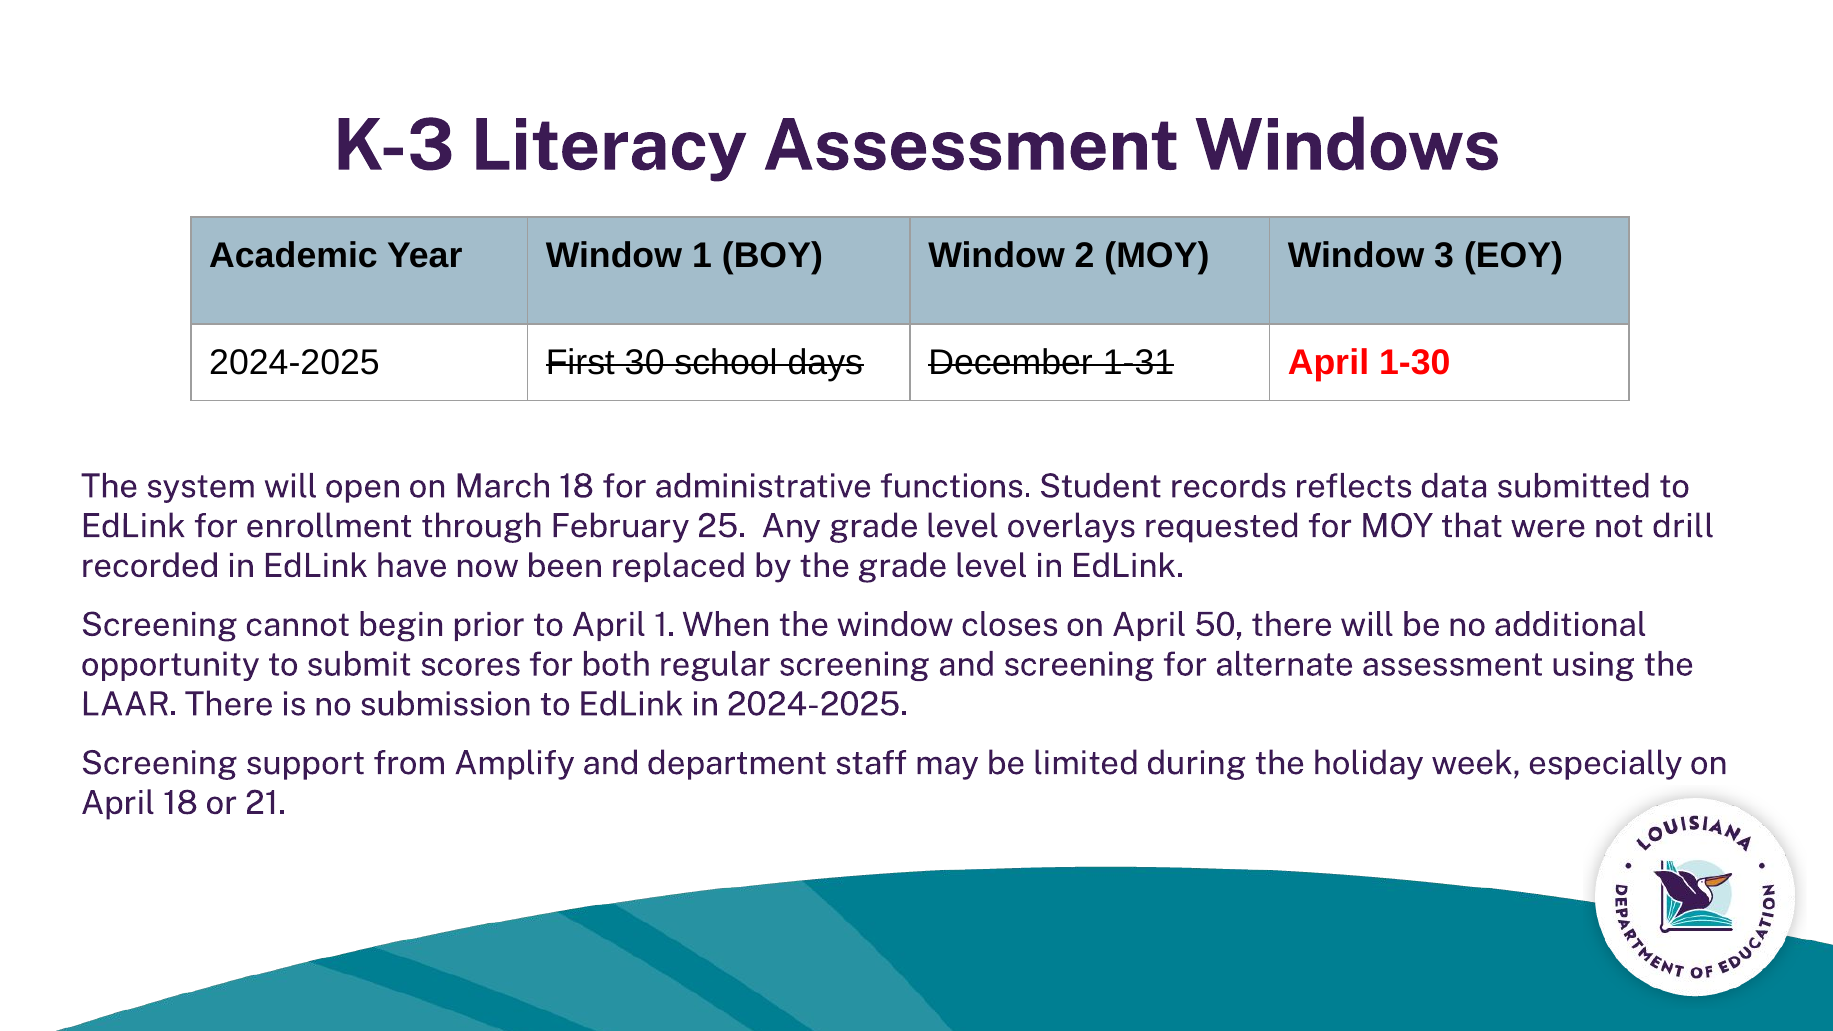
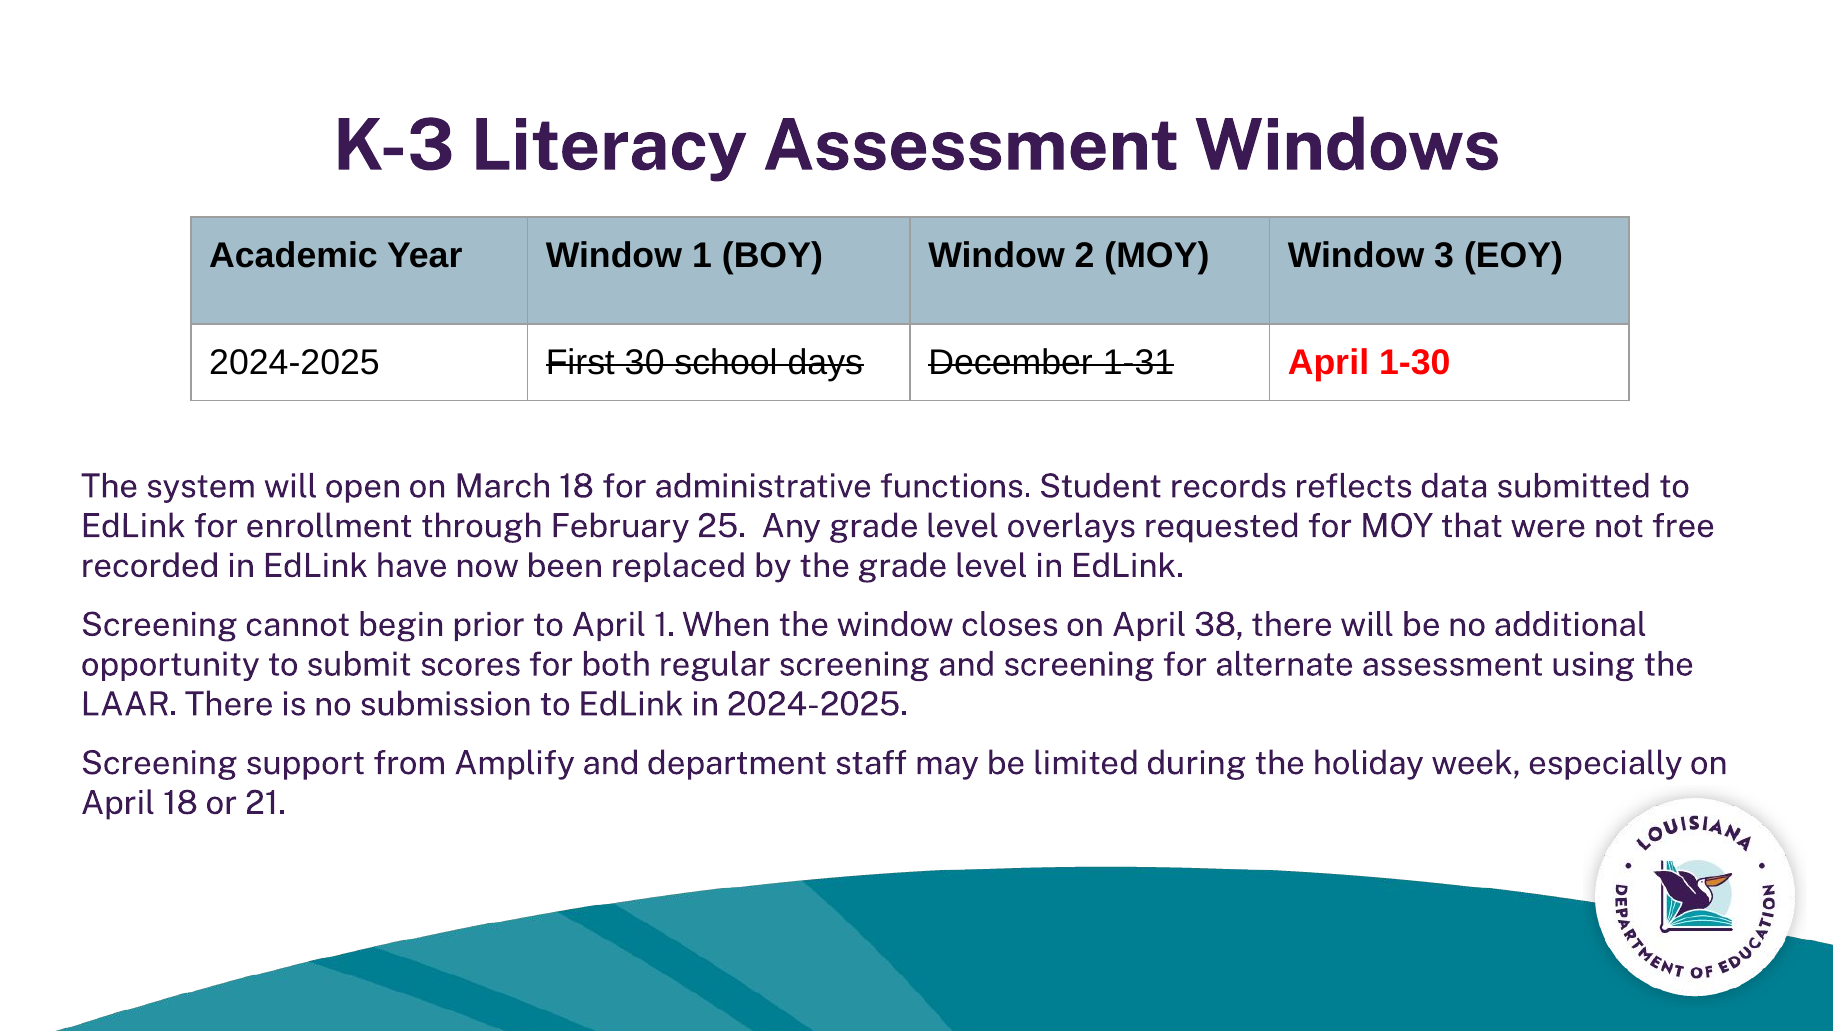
drill: drill -> free (1683, 526)
50: 50 -> 38 (1219, 625)
